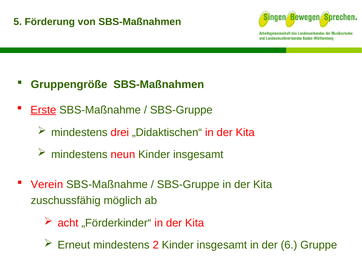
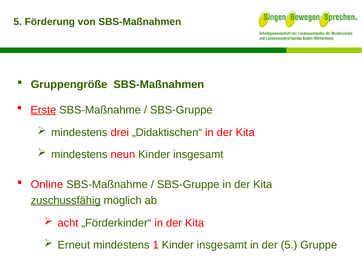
Verein: Verein -> Online (47, 184)
zuschussfähig underline: none -> present (66, 200)
2: 2 -> 1 (156, 244)
der 6: 6 -> 5 (289, 244)
